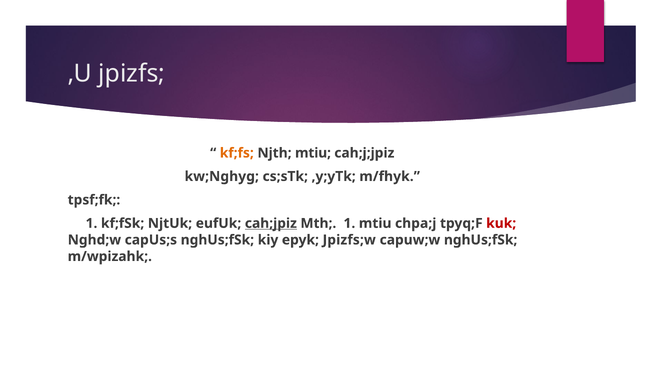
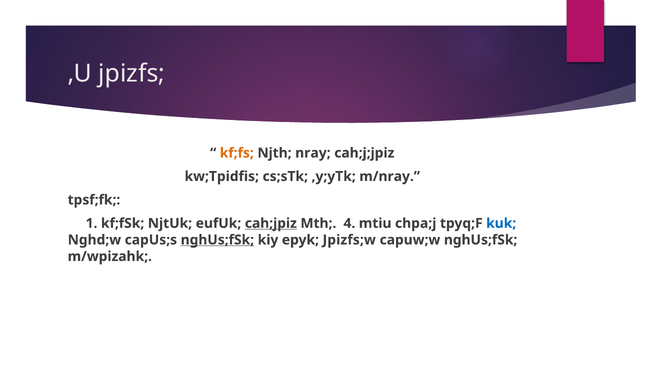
Njth mtiu: mtiu -> nray (313, 153)
kw;Nghyg: kw;Nghyg -> kw;Tpidfis (222, 177)
m/fhyk: m/fhyk -> m/nray (390, 177)
Mth 1: 1 -> 4 (349, 224)
kuk colour: red -> blue (501, 224)
nghUs;fSk underline: none -> present (217, 240)
